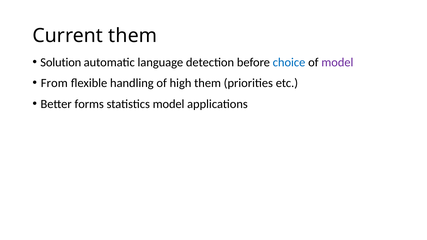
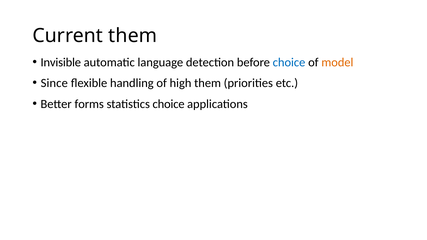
Solution: Solution -> Invisible (61, 62)
model colour: purple -> orange (337, 62)
From: From -> Since (54, 83)
statistics model: model -> choice (169, 104)
